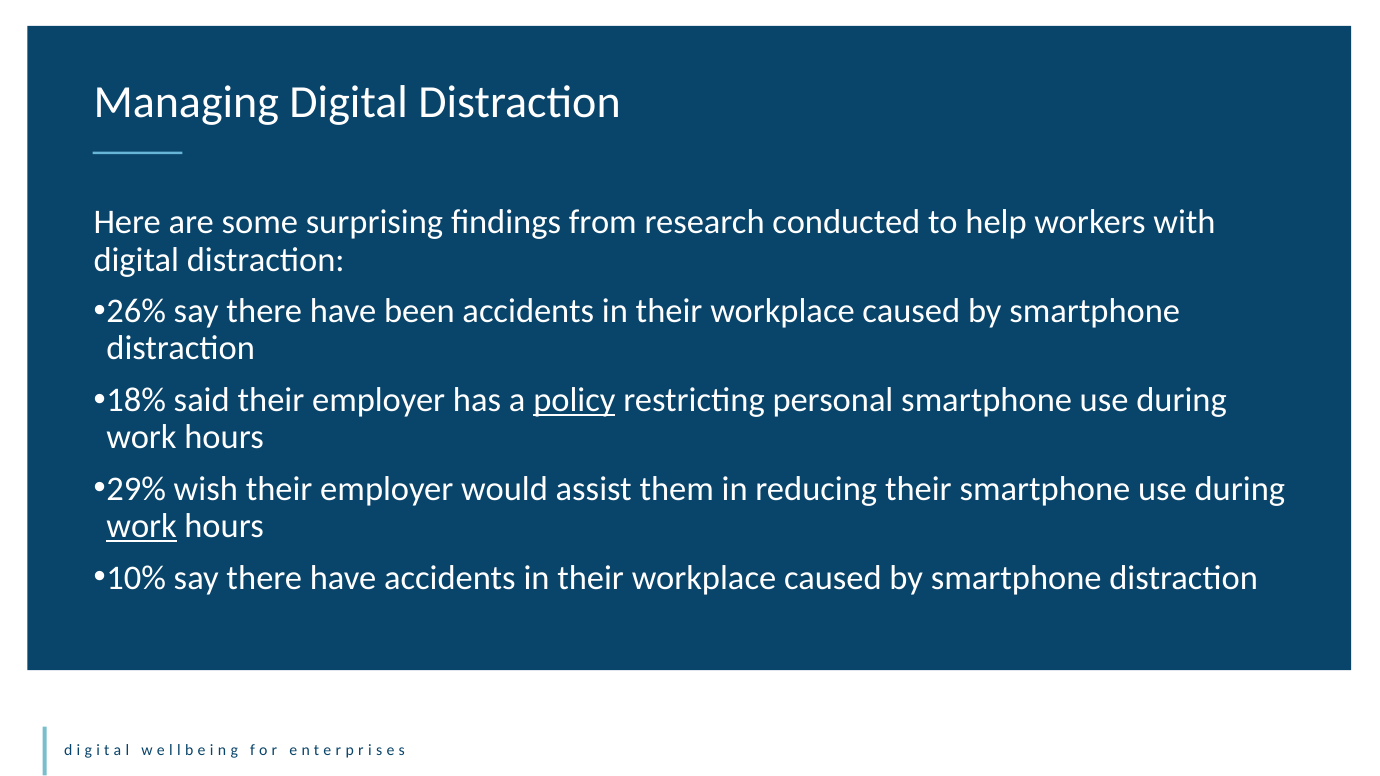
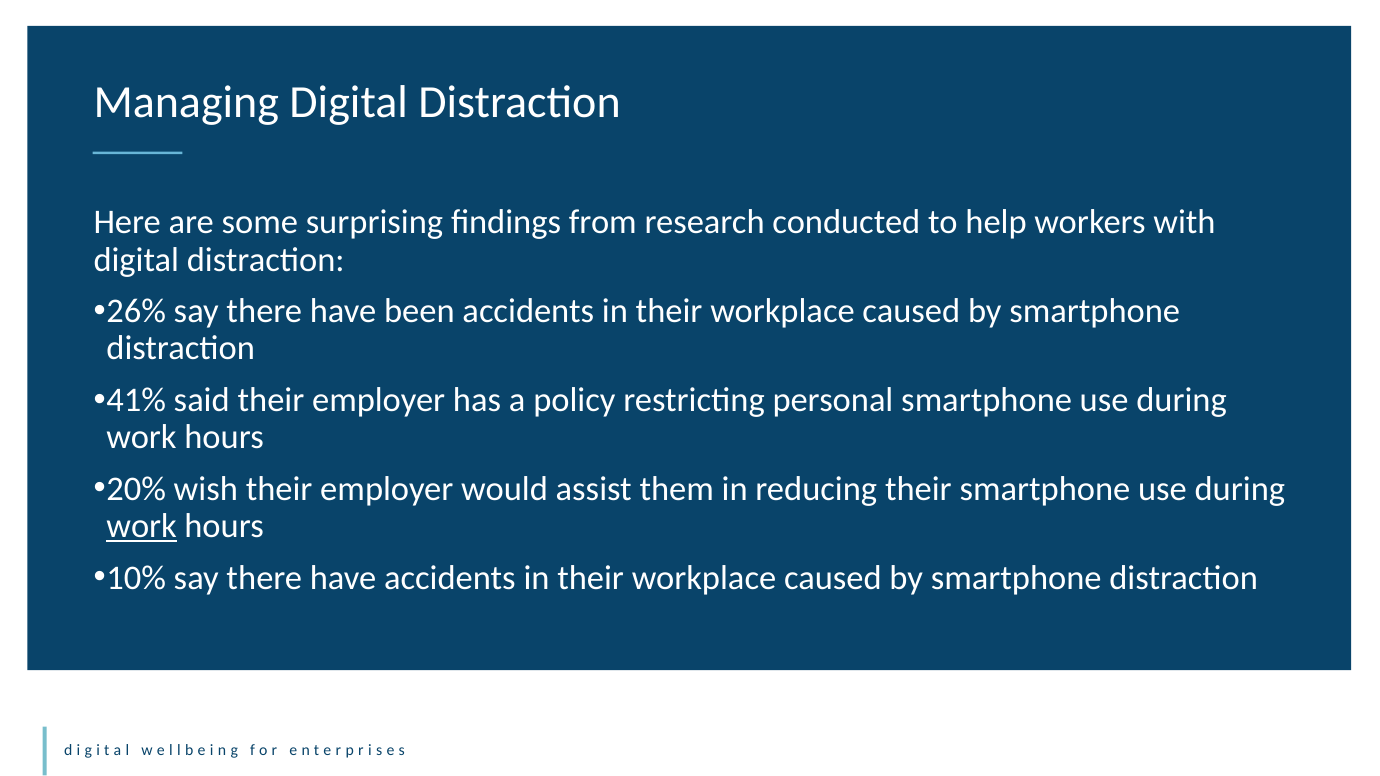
18%: 18% -> 41% (136, 400)
policy underline: present -> none (574, 400)
29%: 29% -> 20% (136, 489)
